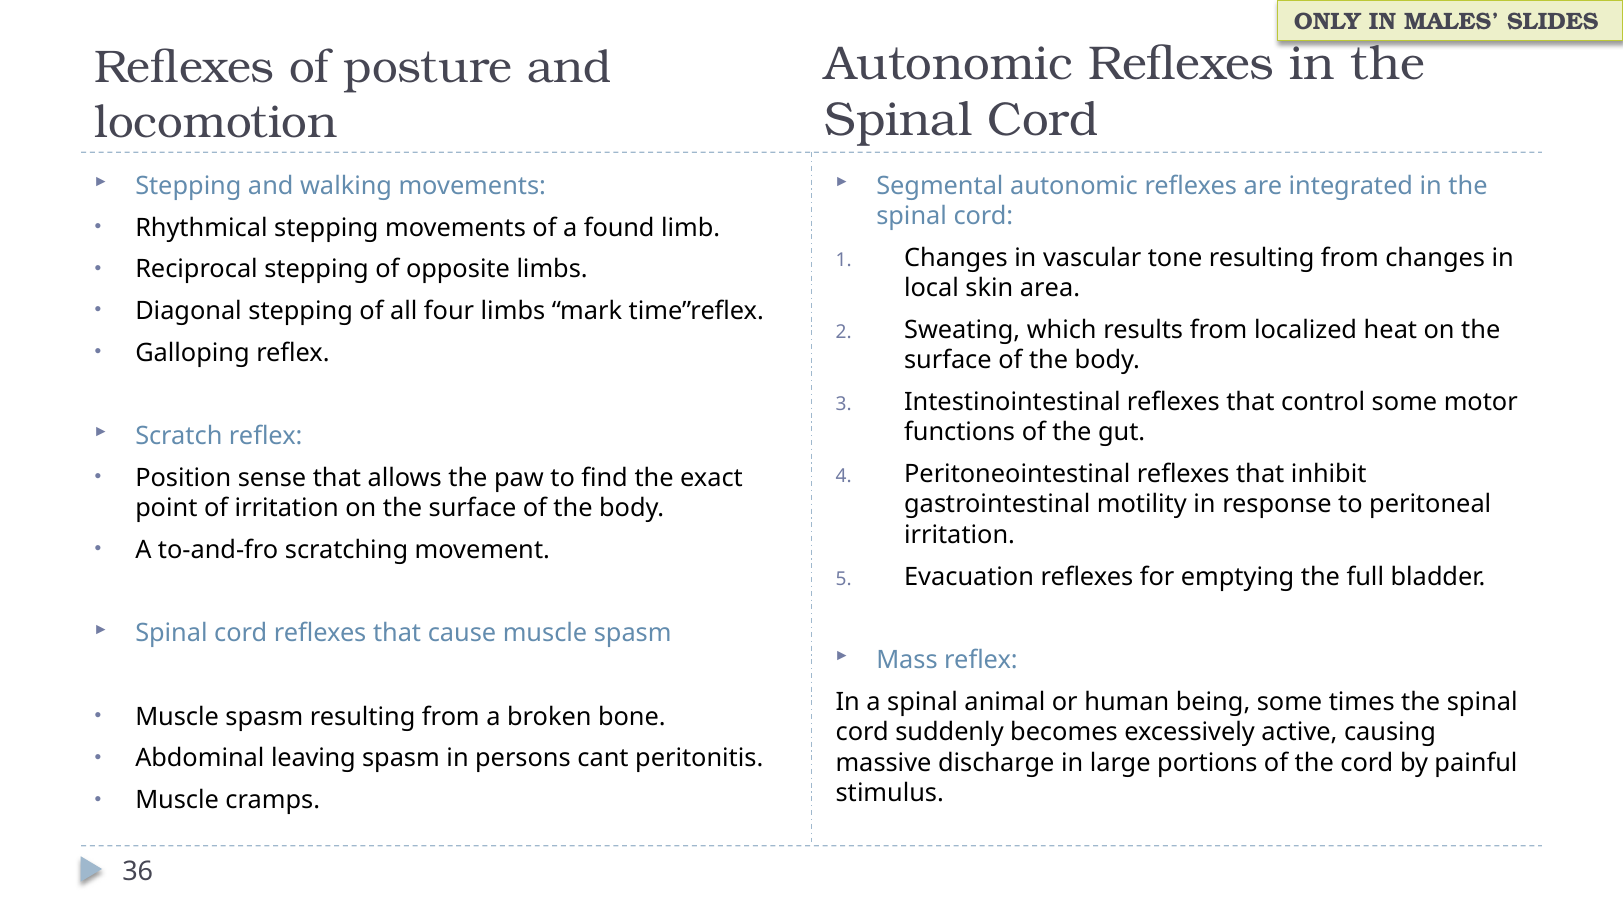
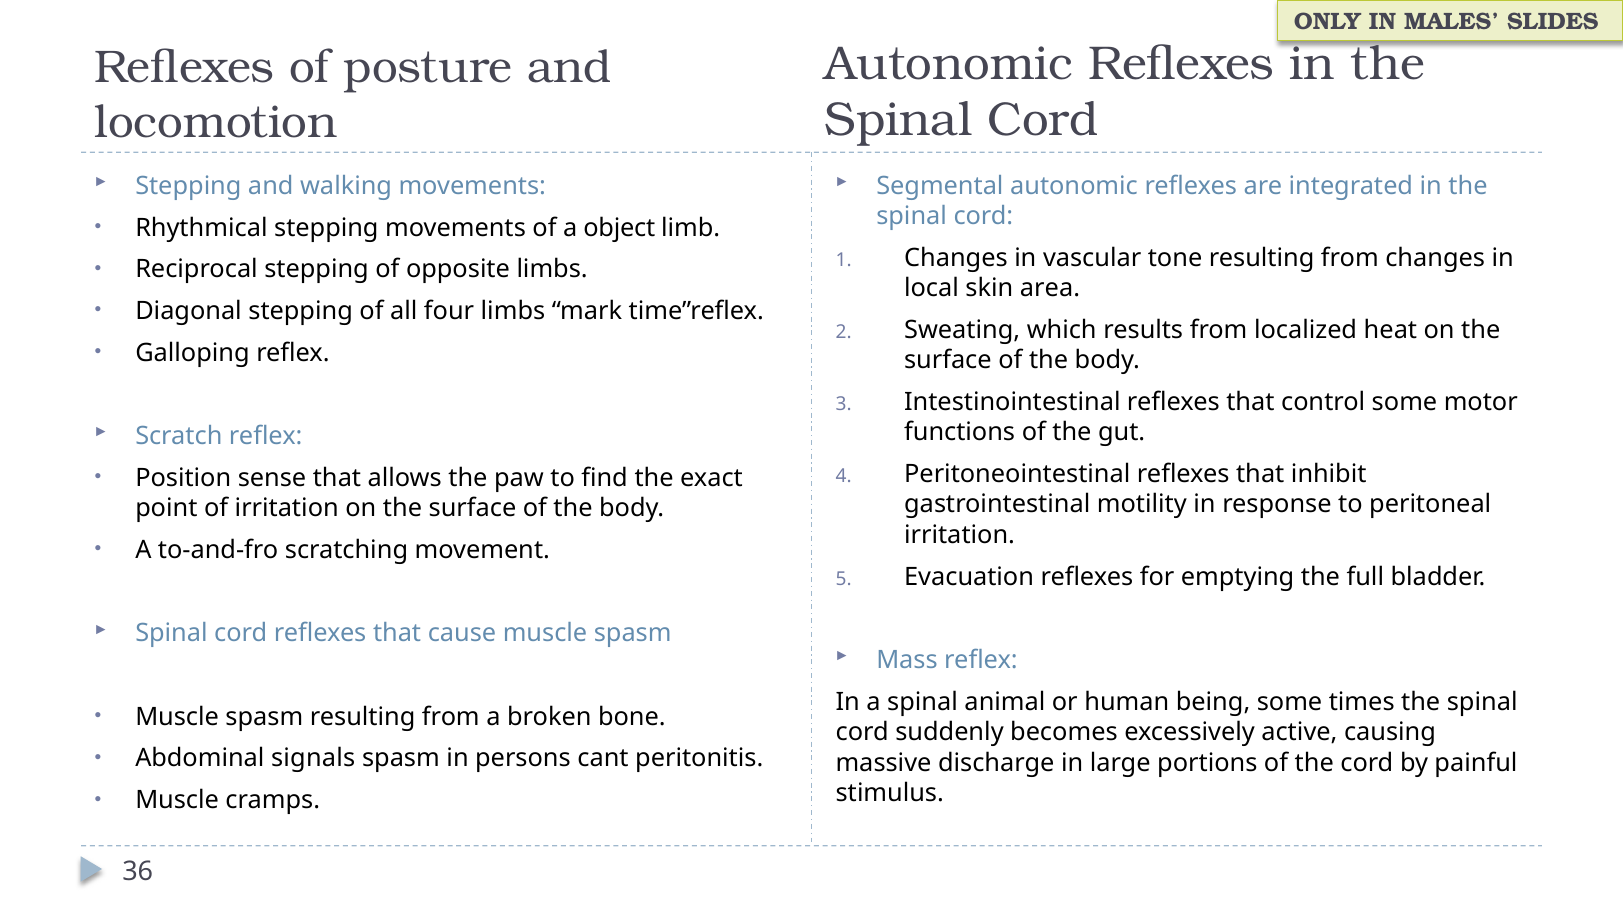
found: found -> object (619, 228)
leaving: leaving -> signals (313, 759)
